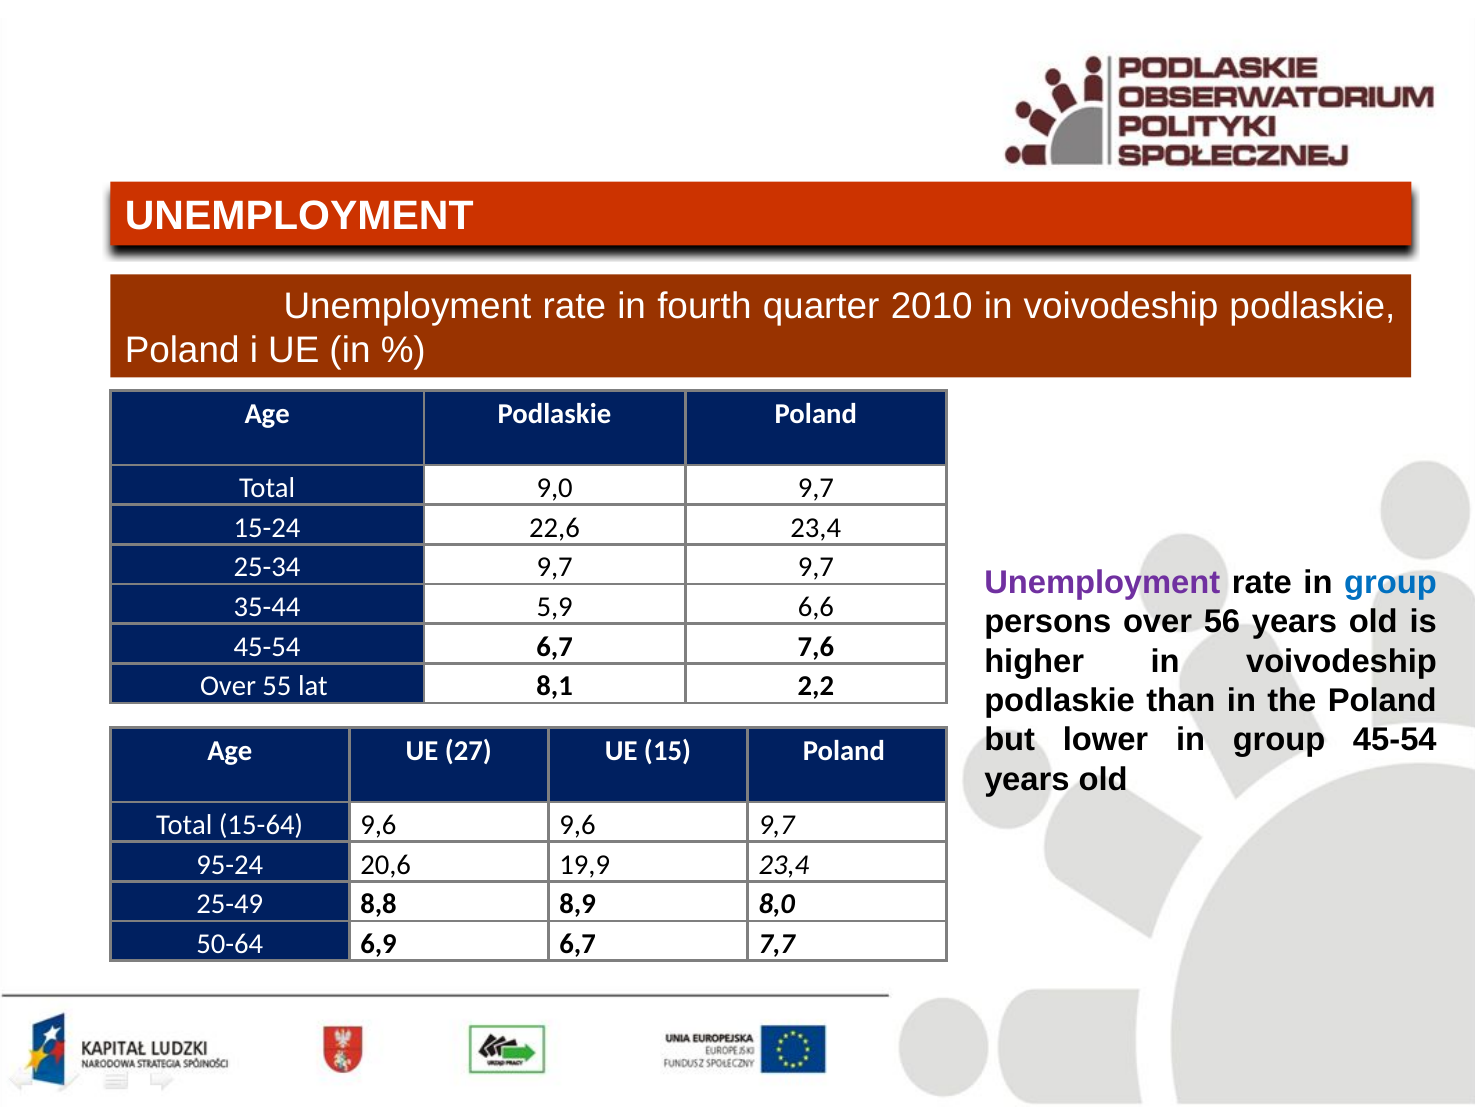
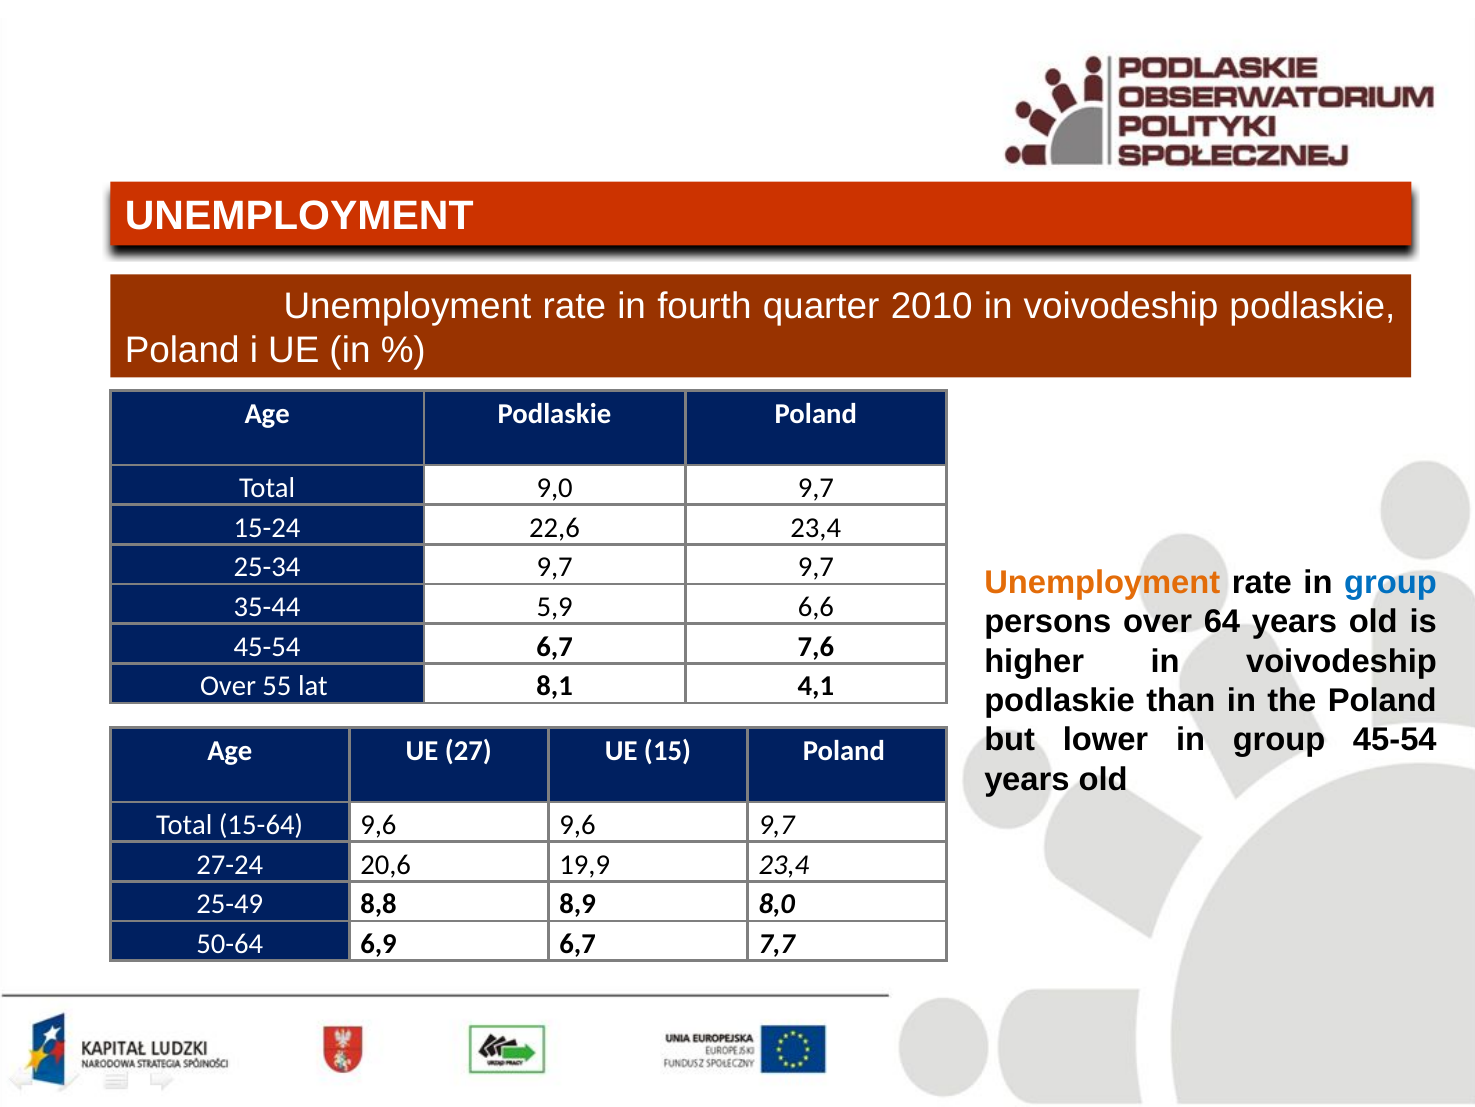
Unemployment colour: purple -> orange (1102, 582)
56: 56 -> 64 (1222, 622)
2,2: 2,2 -> 4,1 (816, 686)
95-24: 95-24 -> 27-24 (230, 864)
